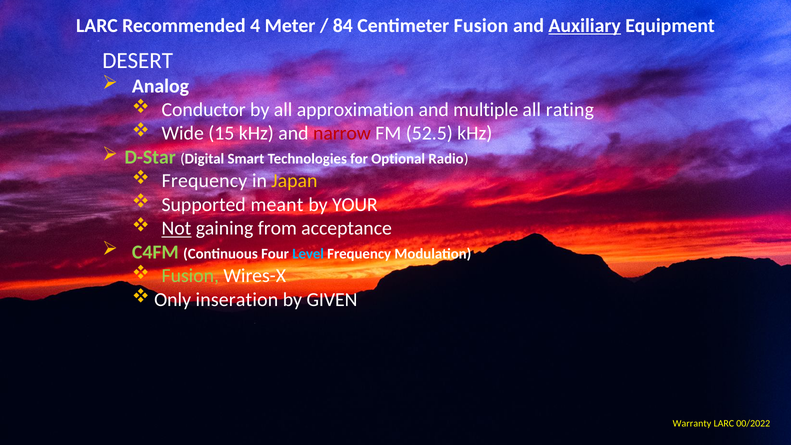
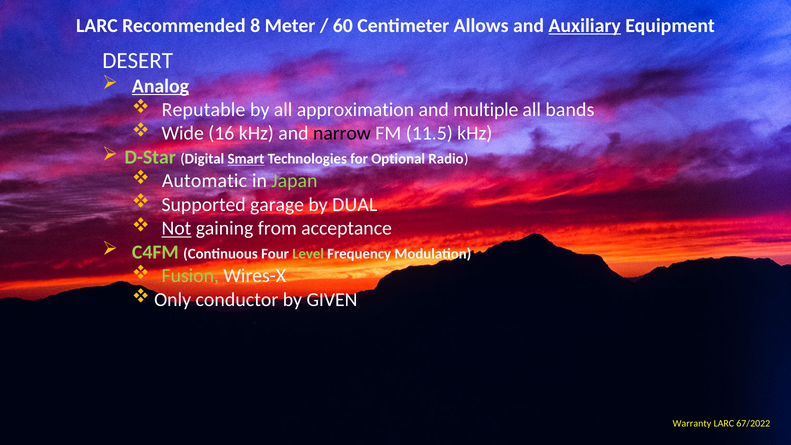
4: 4 -> 8 (255, 26)
84: 84 -> 60 (343, 26)
Centimeter Fusion: Fusion -> Allows (481, 26)
Analog underline: none -> present (160, 86)
Conductor: Conductor -> Reputable (204, 110)
rating: rating -> bands (570, 110)
15: 15 -> 16 (221, 133)
narrow colour: red -> black (342, 133)
52.5: 52.5 -> 11.5 (429, 133)
Smart underline: none -> present (246, 159)
Frequency: Frequency -> Automatic (204, 181)
Japan colour: yellow -> light green (294, 181)
meant: meant -> garage (277, 205)
YOUR: YOUR -> DUAL (355, 205)
Level colour: light blue -> light green (308, 254)
inseration: inseration -> conductor (237, 300)
00/2022: 00/2022 -> 67/2022 (753, 423)
